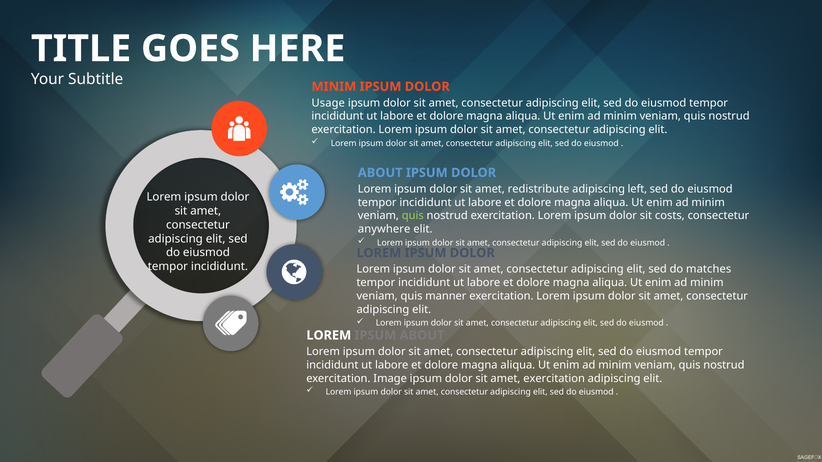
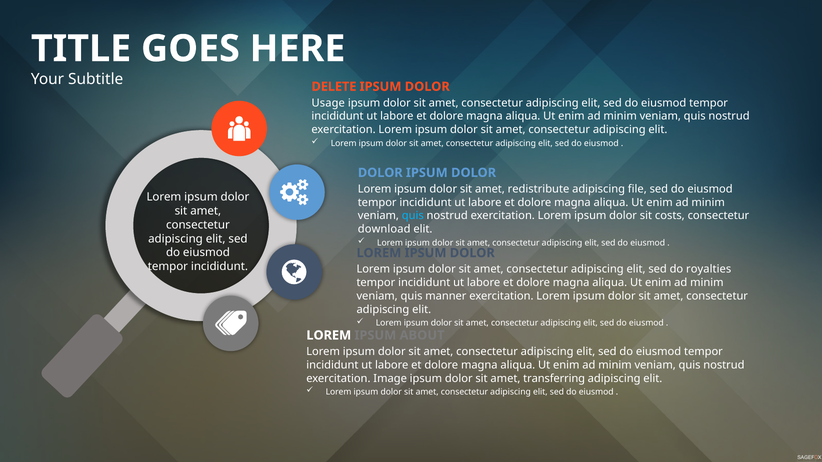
MINIM: MINIM -> DELETE (334, 87)
ABOUT: ABOUT -> DOLOR (380, 173)
left: left -> file (637, 189)
quis colour: light green -> light blue (413, 216)
anywhere: anywhere -> download (384, 229)
matches: matches -> royalties (709, 270)
amet exercitation: exercitation -> transferring (554, 379)
